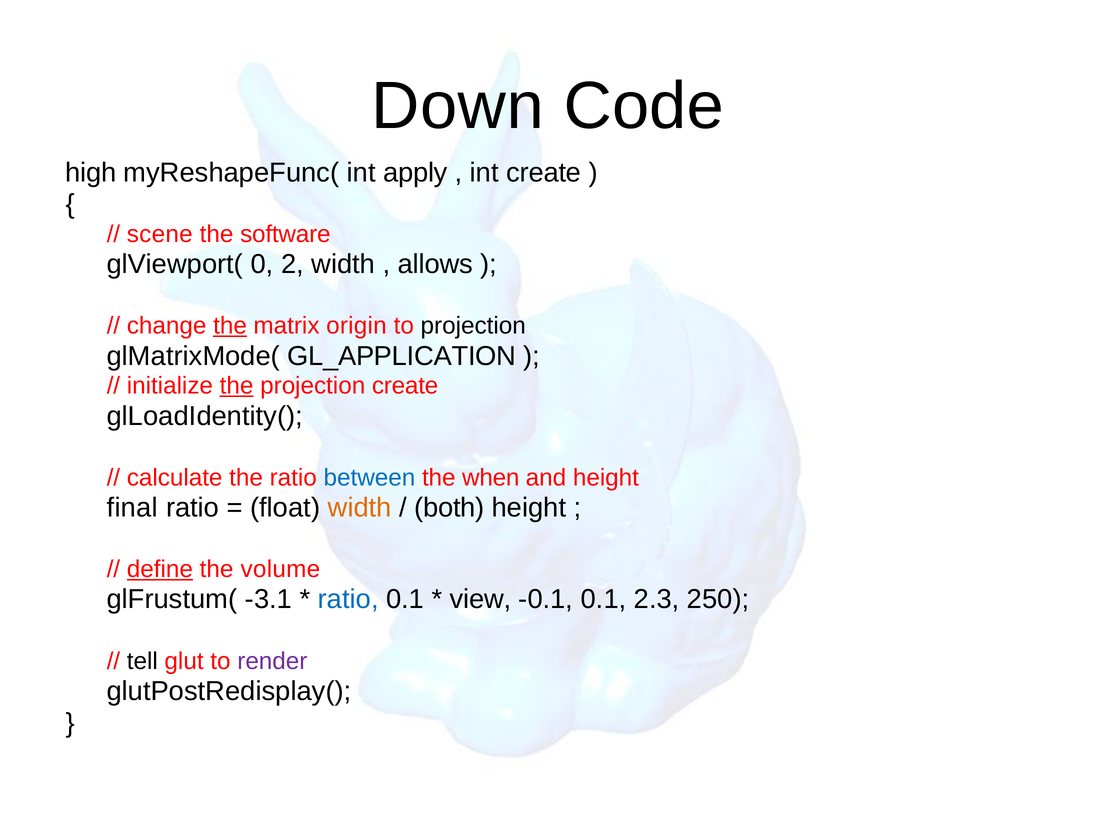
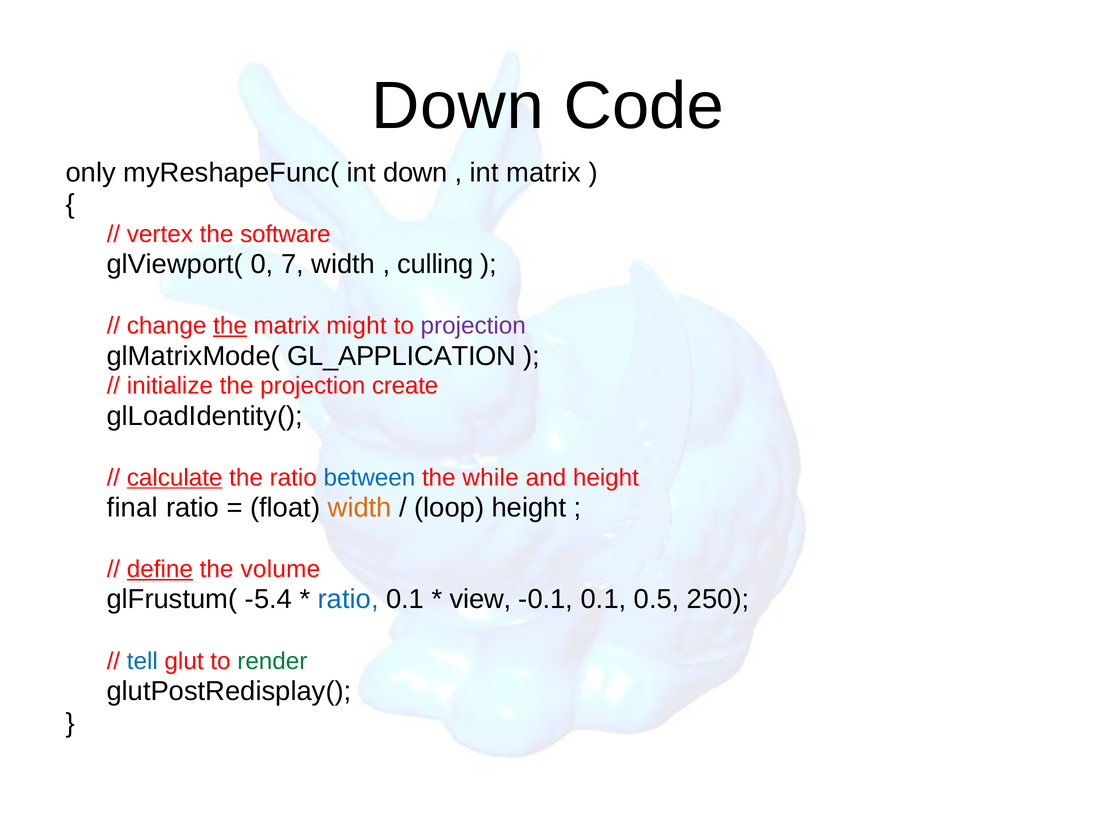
high: high -> only (91, 173)
int apply: apply -> down (415, 173)
int create: create -> matrix (544, 173)
scene: scene -> vertex (160, 234)
2: 2 -> 7 (292, 264)
allows: allows -> culling (435, 264)
origin: origin -> might (356, 326)
projection colour: black -> purple (473, 326)
the underline: present -> none (237, 386)
calculate underline: none -> present (175, 478)
when: when -> while (491, 478)
both: both -> loop (449, 508)
-3.1: -3.1 -> -5.4 (269, 600)
2.3: 2.3 -> 0.5 (657, 600)
tell colour: black -> blue (142, 661)
render colour: purple -> green (272, 661)
